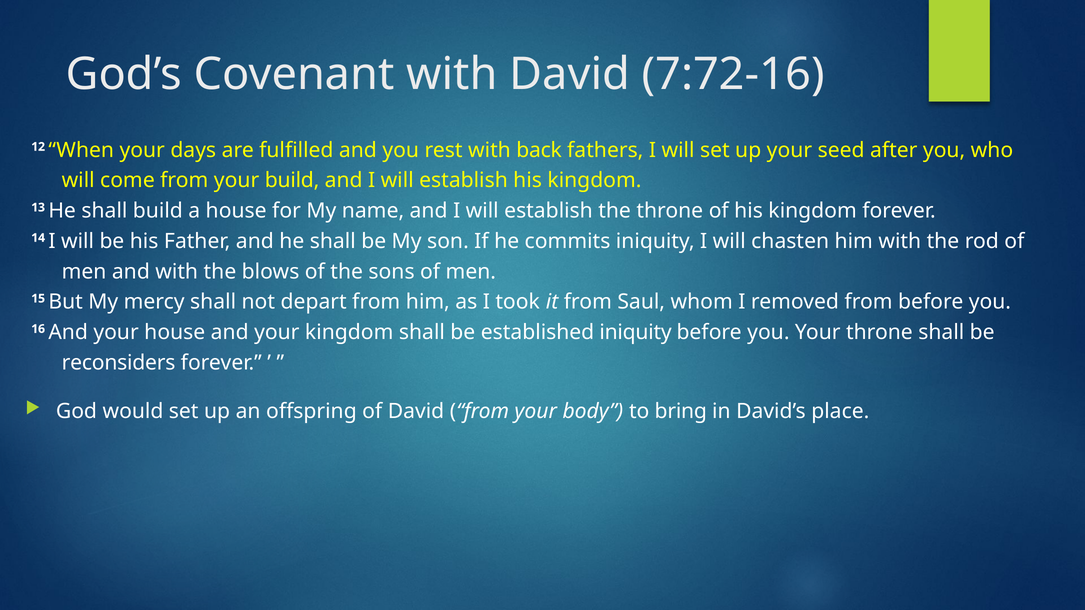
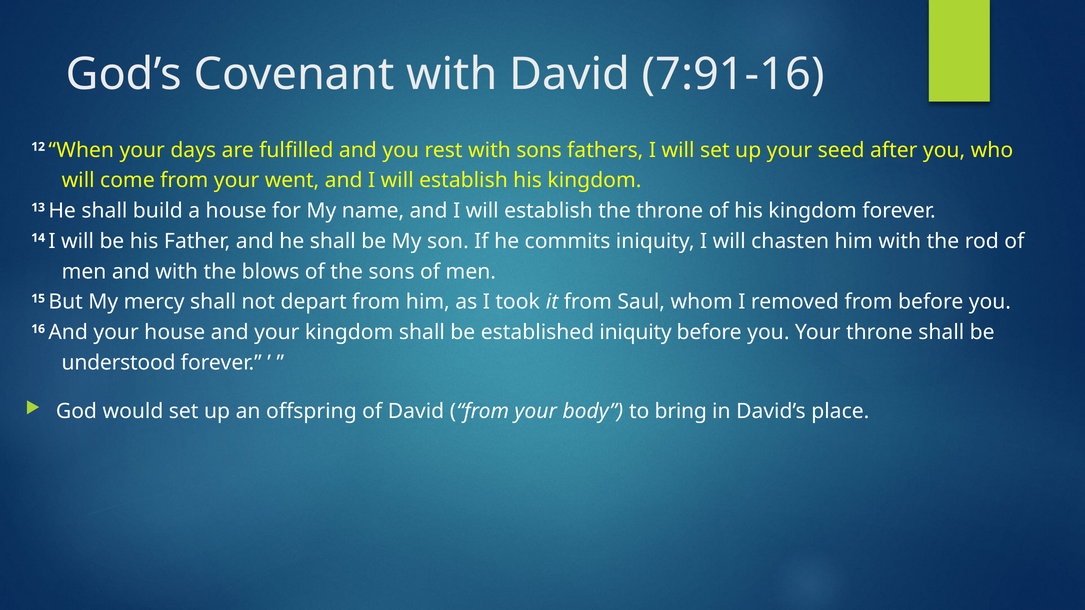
7:72-16: 7:72-16 -> 7:91-16 (733, 75)
with back: back -> sons (539, 150)
your build: build -> went (292, 181)
reconsiders: reconsiders -> understood (119, 363)
